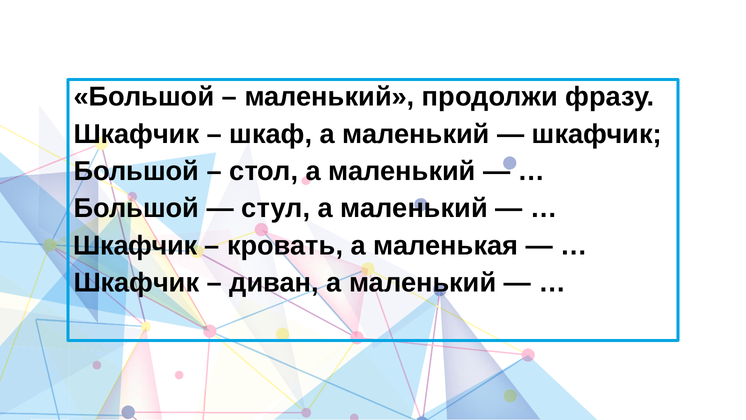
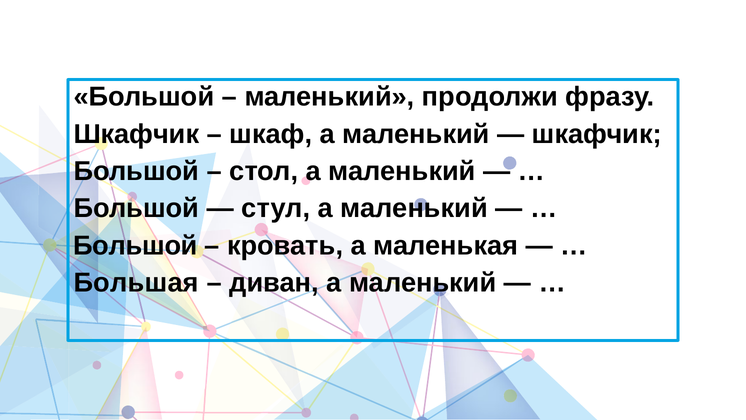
Шкафчик: Шкафчик -> Большой (135, 245)
Шкафчик: Шкафчик -> Большая (136, 283)
